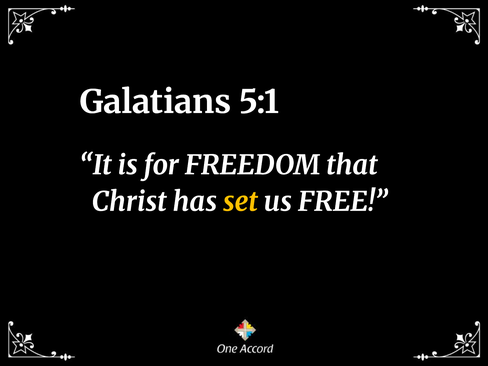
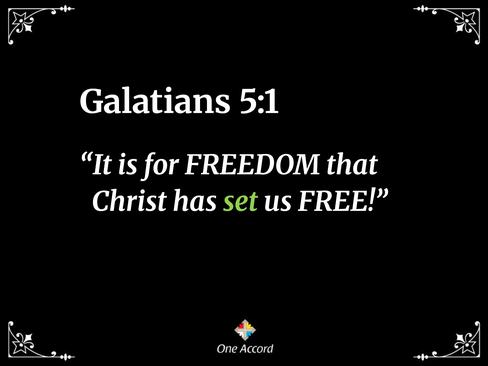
set colour: yellow -> light green (240, 202)
